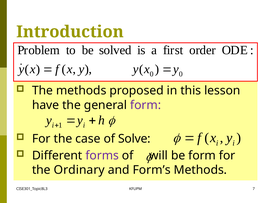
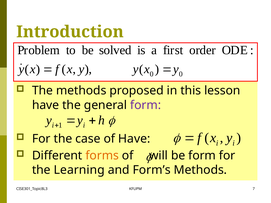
of Solve: Solve -> Have (134, 139)
forms colour: purple -> orange (102, 156)
Ordinary: Ordinary -> Learning (79, 170)
